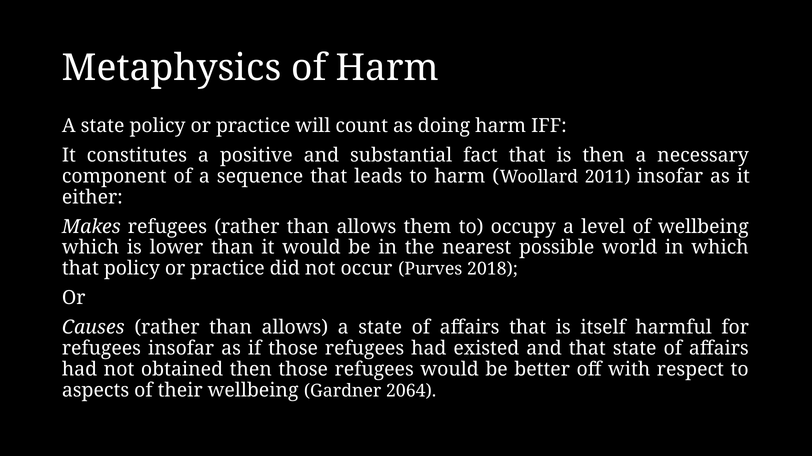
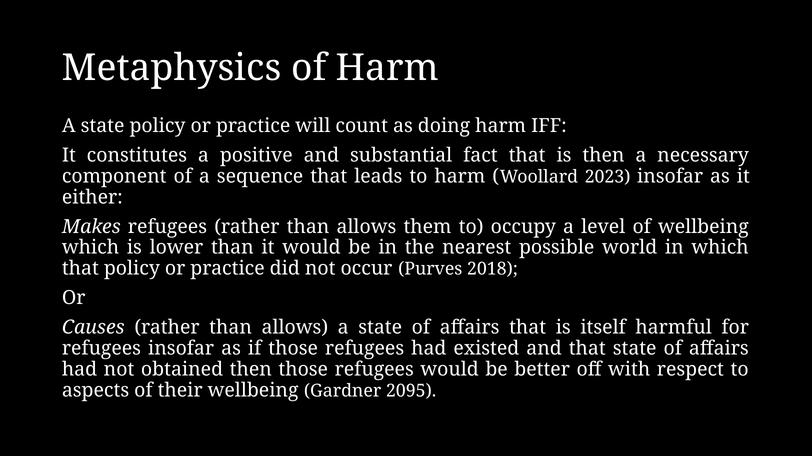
2011: 2011 -> 2023 (608, 177)
2064: 2064 -> 2095 (411, 391)
